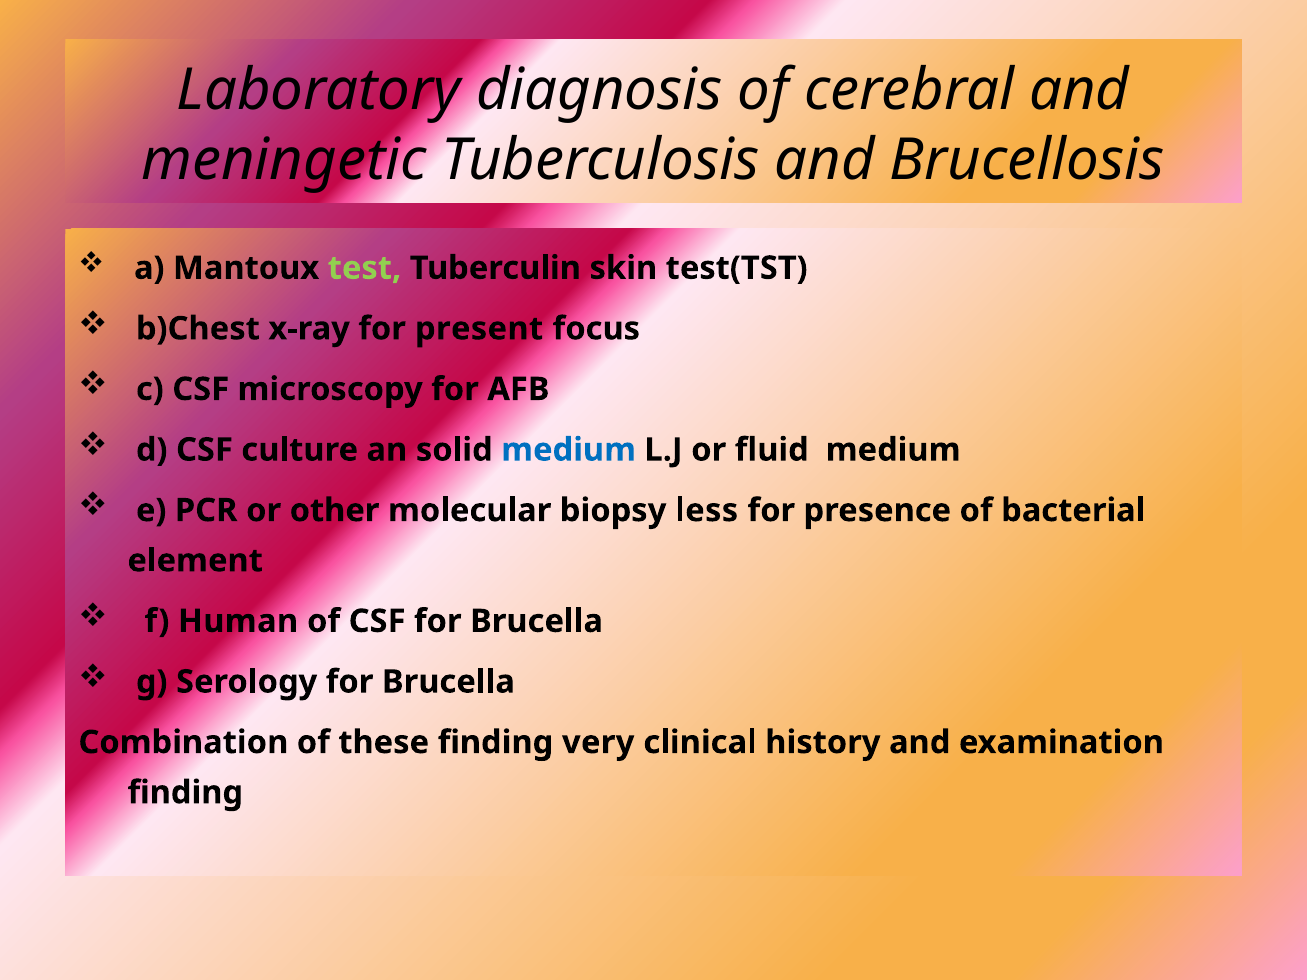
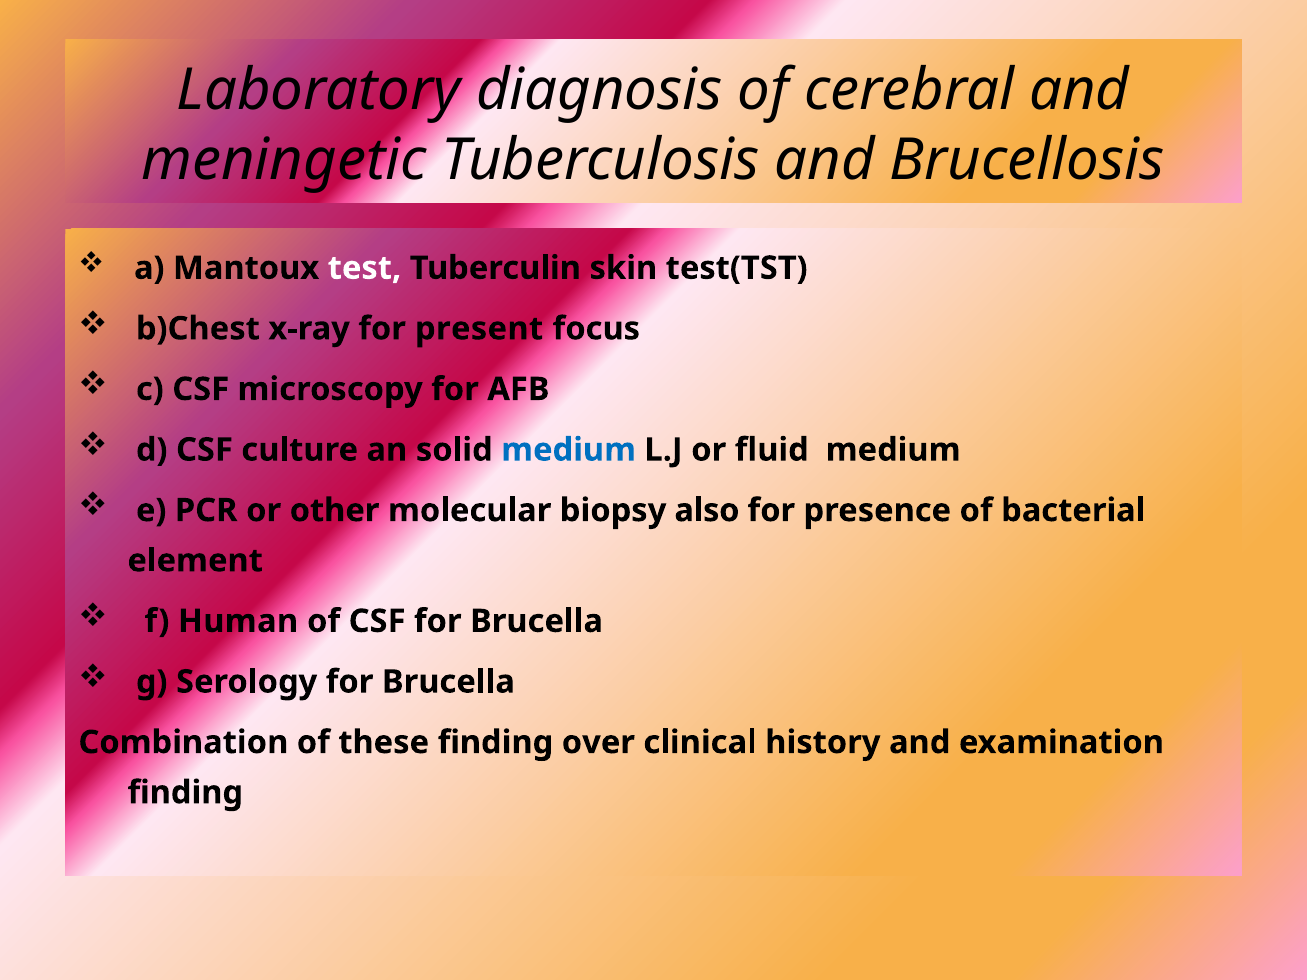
test colour: light green -> white (364, 268)
less: less -> also (707, 511)
very: very -> over (598, 743)
